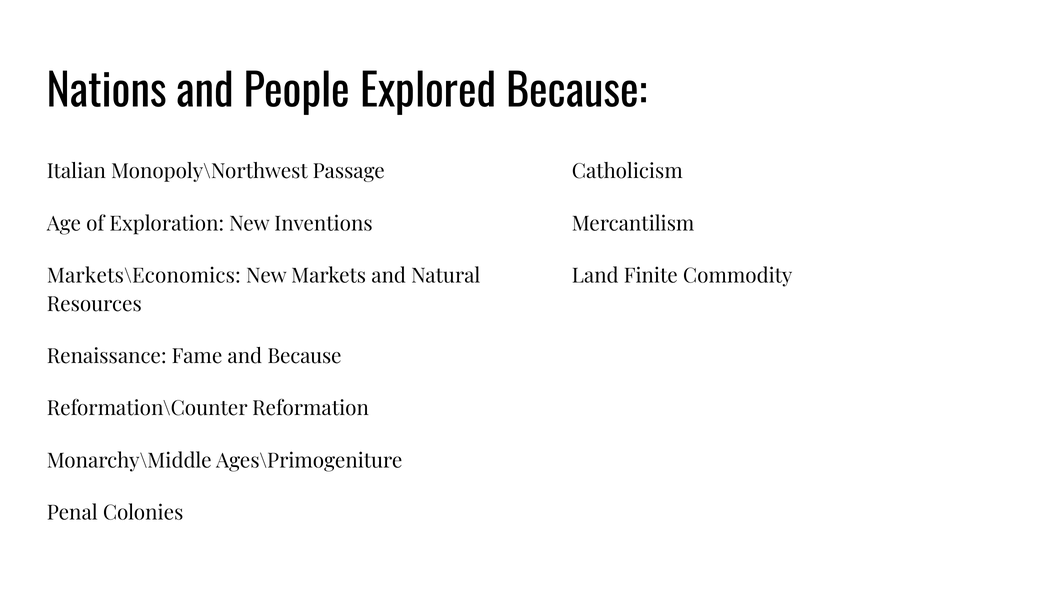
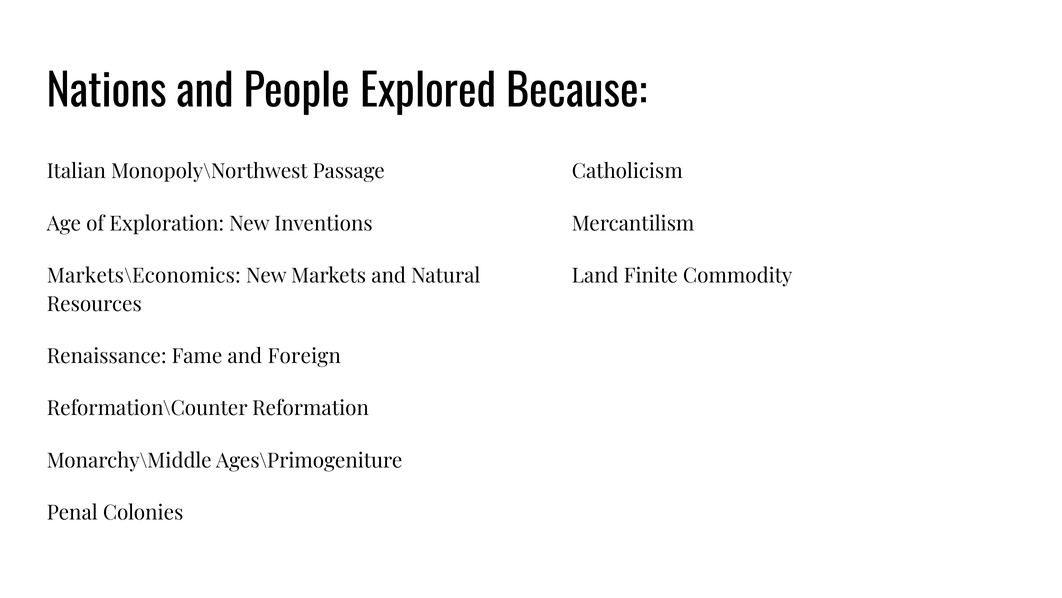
and Because: Because -> Foreign (304, 356)
